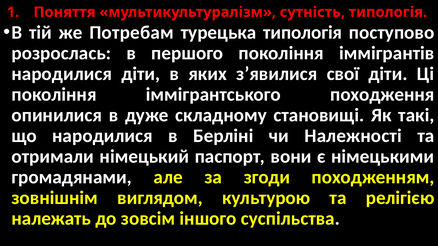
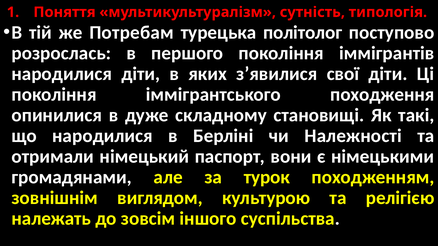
турецька типологія: типологія -> політолог (303, 32)
згоди: згоди -> турок (267, 177)
